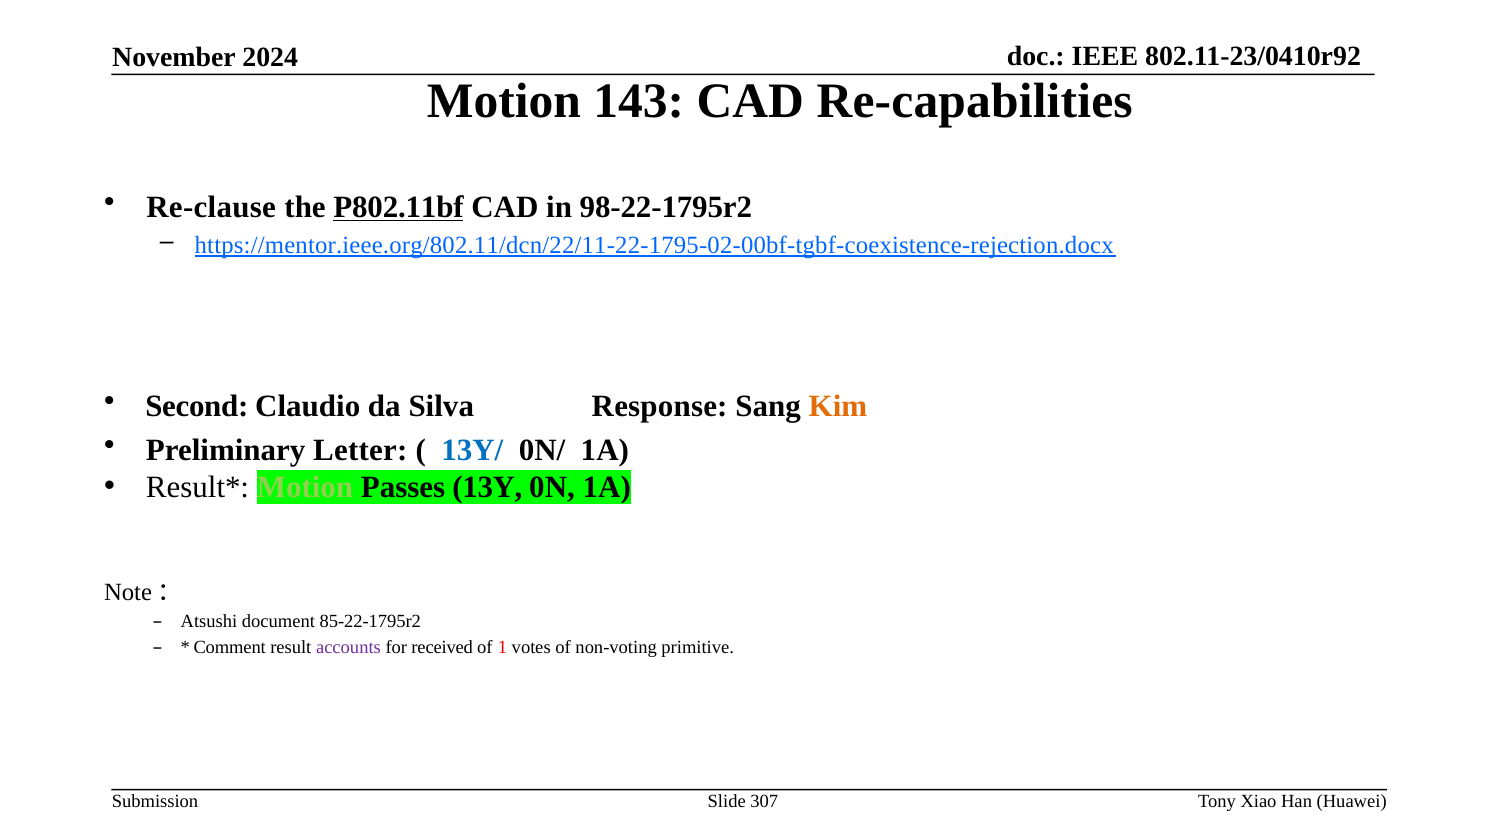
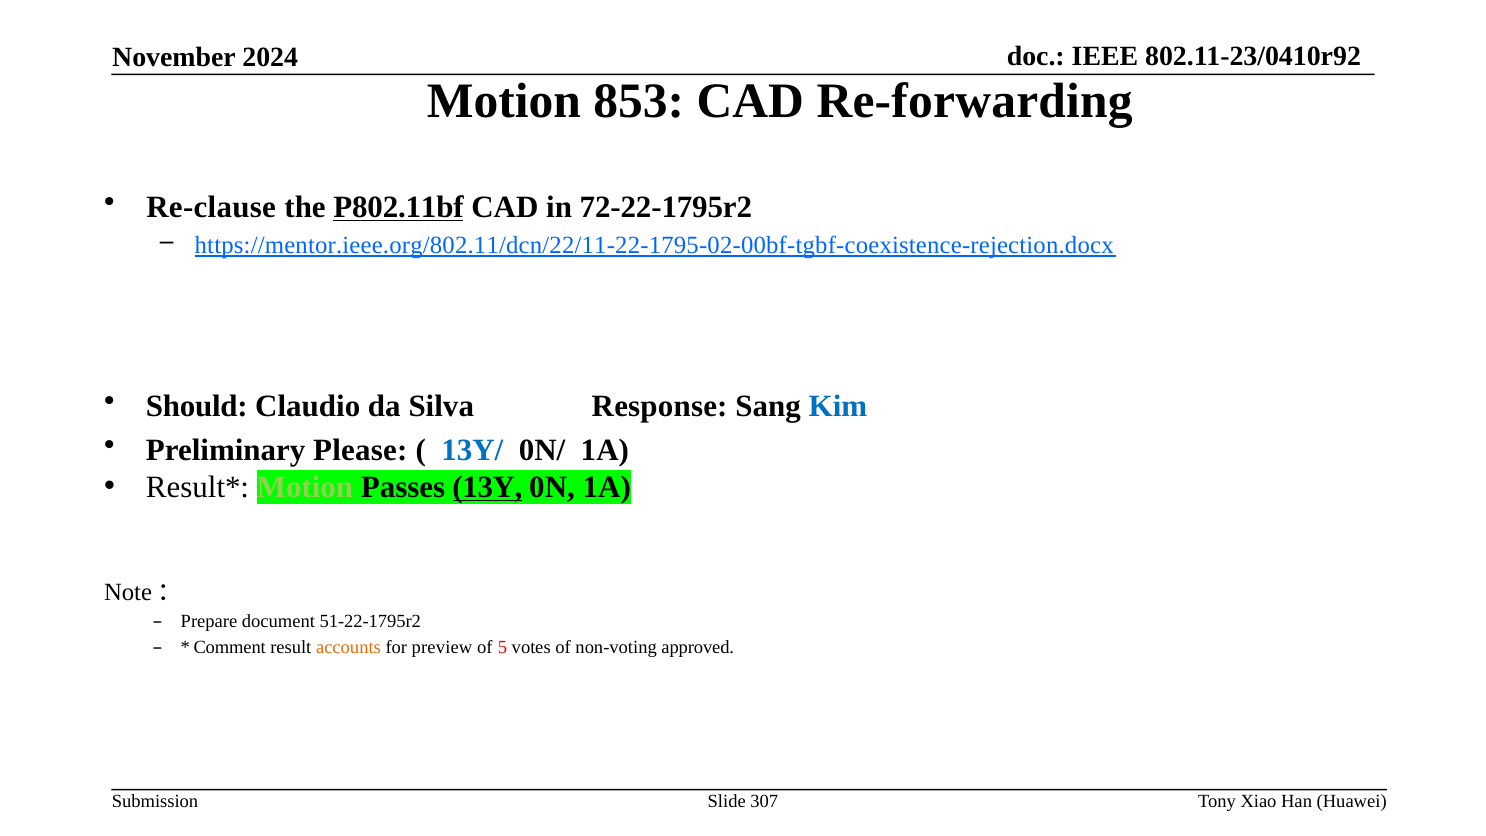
143: 143 -> 853 (639, 101)
Re-capabilities: Re-capabilities -> Re-forwarding (975, 101)
98-22-1795r2: 98-22-1795r2 -> 72-22-1795r2 (666, 207)
Second: Second -> Should (197, 407)
Kim colour: orange -> blue (838, 407)
Letter: Letter -> Please (360, 450)
13Y underline: none -> present (487, 487)
Atsushi: Atsushi -> Prepare (209, 621)
85-22-1795r2: 85-22-1795r2 -> 51-22-1795r2 (370, 621)
accounts colour: purple -> orange (348, 647)
received: received -> preview (442, 647)
1: 1 -> 5 (502, 647)
primitive: primitive -> approved (698, 647)
